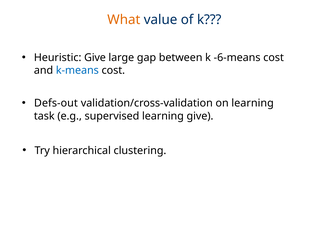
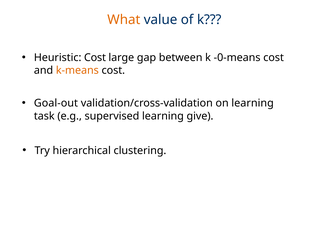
Heuristic Give: Give -> Cost (95, 58)
-6-means: -6-means -> -0-means (237, 58)
k-means colour: blue -> orange (77, 70)
Defs-out: Defs-out -> Goal-out (56, 103)
